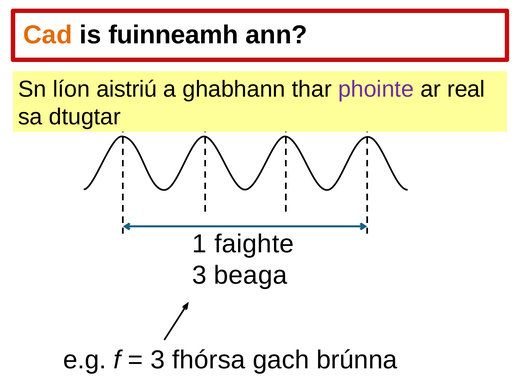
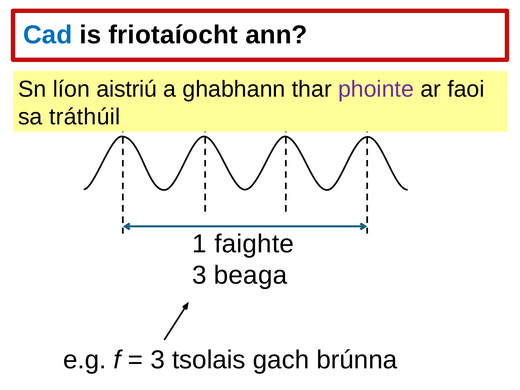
Cad colour: orange -> blue (48, 35)
fuinneamh: fuinneamh -> friotaíocht (173, 35)
real: real -> faoi (466, 89)
dtugtar: dtugtar -> tráthúil (85, 117)
fhórsa: fhórsa -> tsolais (209, 360)
